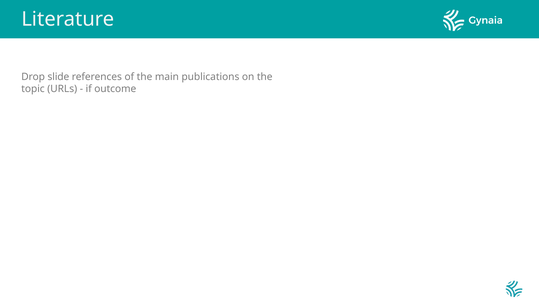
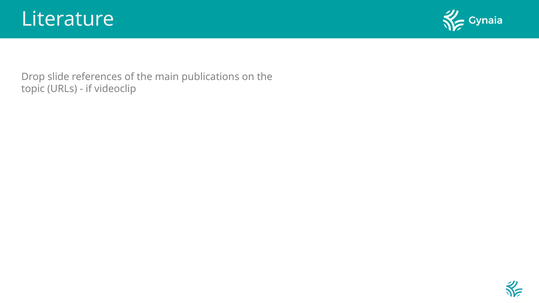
outcome: outcome -> videoclip (115, 89)
